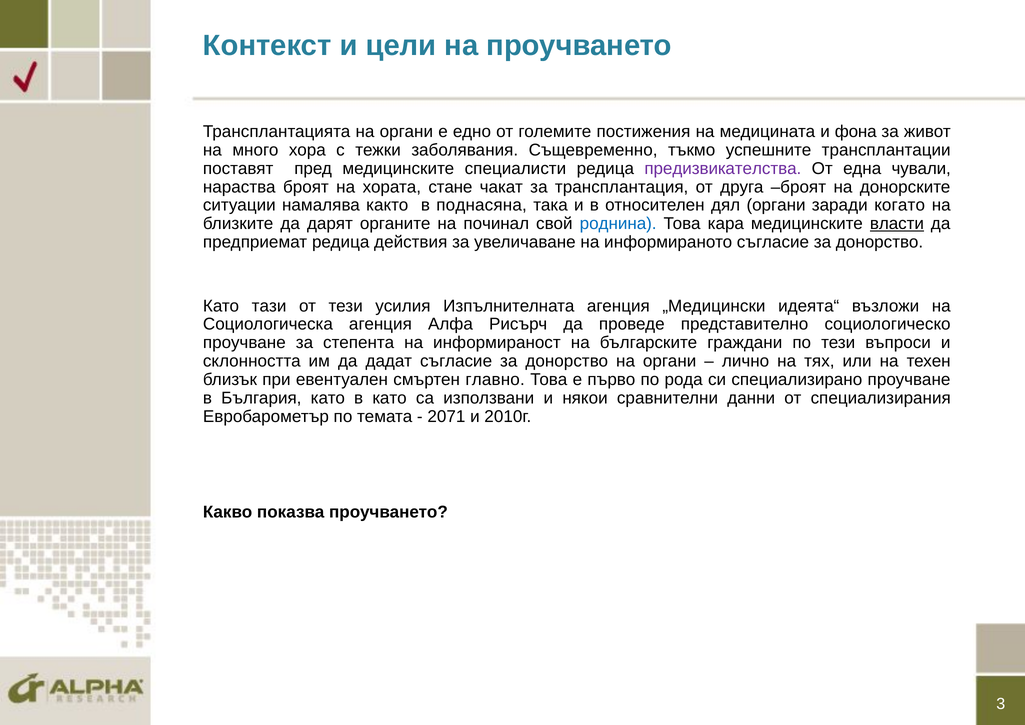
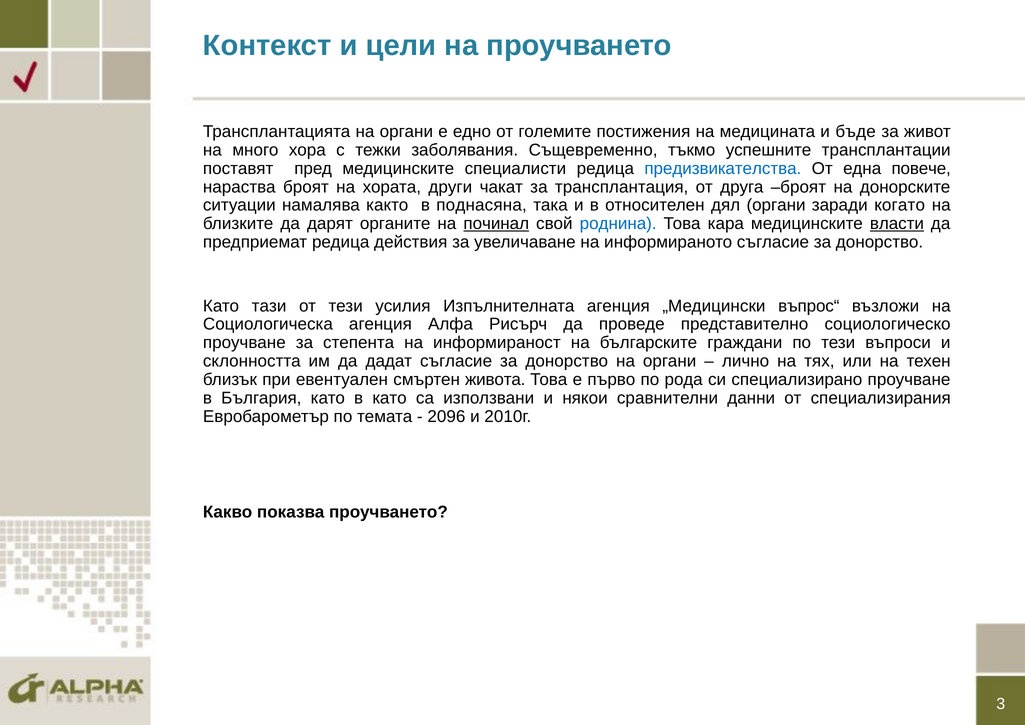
фона: фона -> бъде (856, 132)
предизвикателства colour: purple -> blue (723, 168)
чували: чували -> повече (921, 168)
стане: стане -> други (450, 187)
починал underline: none -> present (496, 224)
идеята“: идеята“ -> въпрос“ (809, 306)
главно: главно -> живота (495, 380)
2071: 2071 -> 2096 (446, 416)
